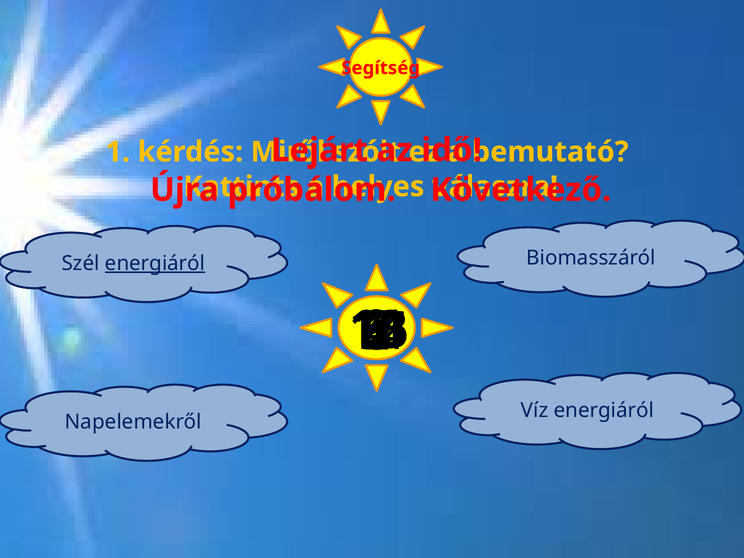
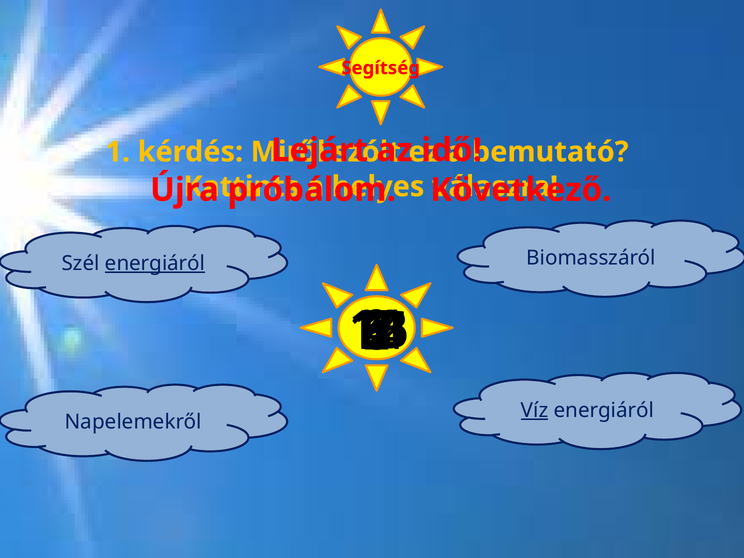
Víz underline: none -> present (535, 410)
